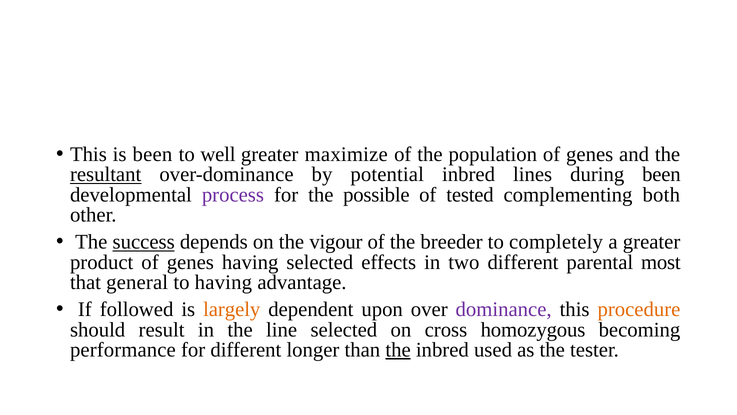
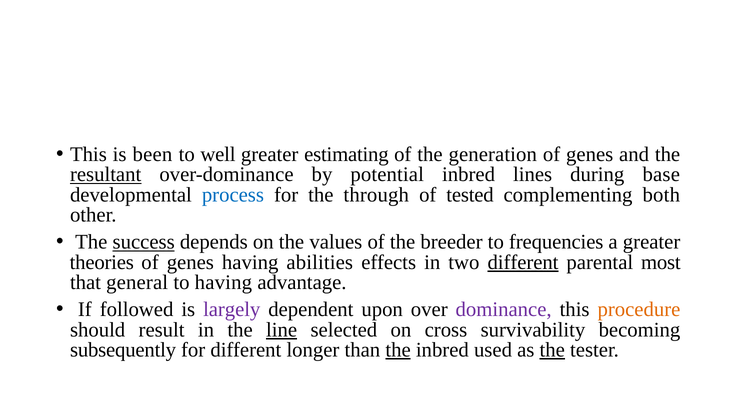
maximize: maximize -> estimating (346, 154)
population: population -> generation (493, 154)
during been: been -> base (661, 174)
process colour: purple -> blue (233, 195)
possible: possible -> through (376, 195)
vigour: vigour -> values (336, 242)
completely: completely -> frequencies (556, 242)
product: product -> theories (102, 262)
having selected: selected -> abilities (320, 262)
different underline: none -> present (523, 262)
largely colour: orange -> purple (232, 309)
line underline: none -> present (282, 329)
homozygous: homozygous -> survivability (533, 329)
performance: performance -> subsequently (123, 350)
the underline: none -> present (552, 350)
